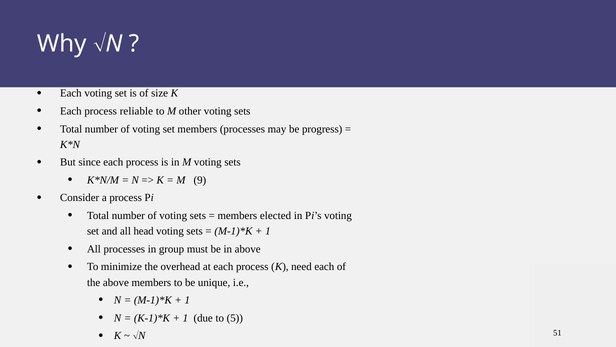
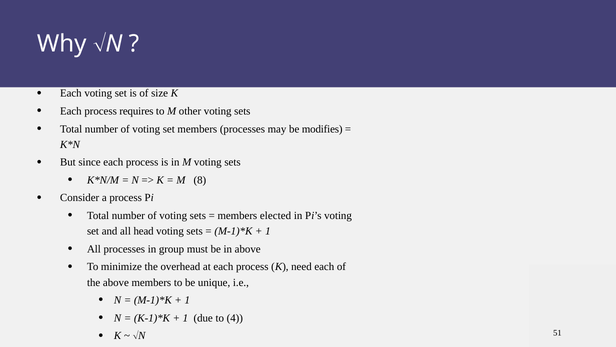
reliable: reliable -> requires (136, 111)
progress: progress -> modifies (322, 129)
9: 9 -> 8 (200, 180)
5: 5 -> 4 (235, 318)
